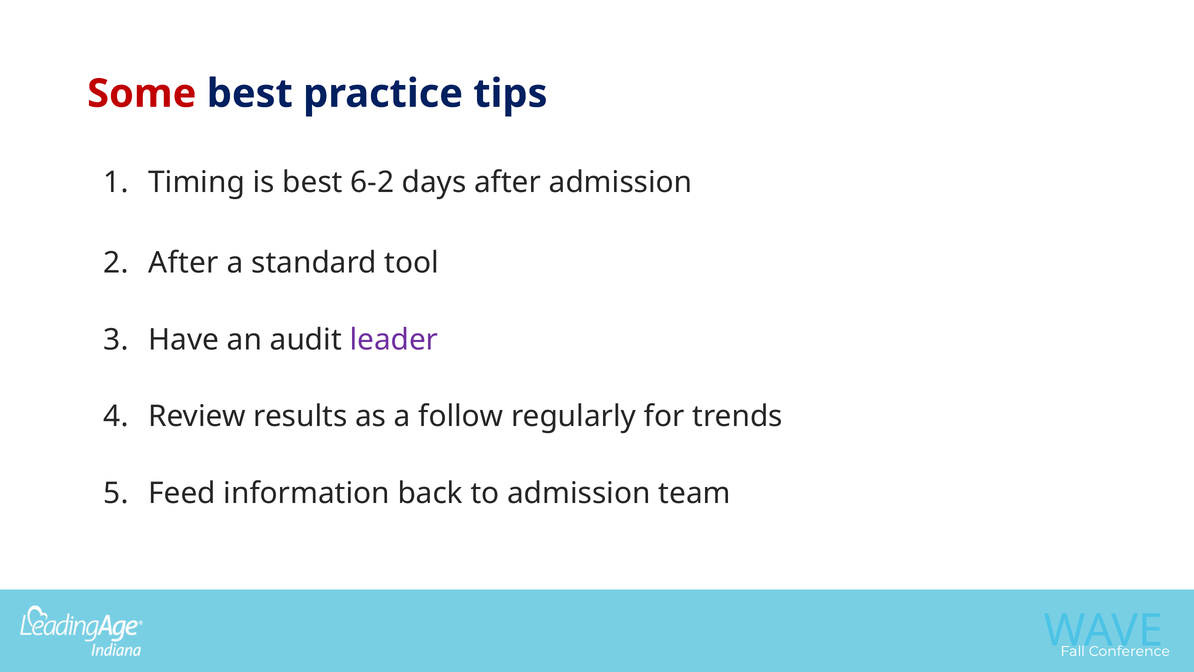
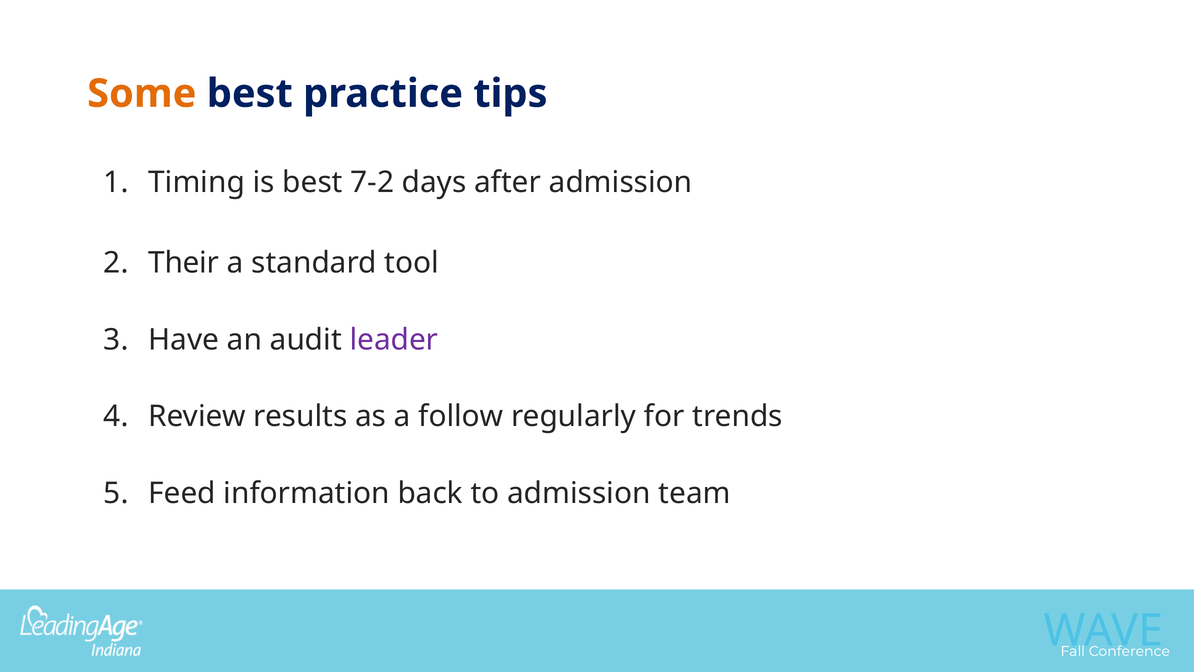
Some colour: red -> orange (142, 94)
6-2: 6-2 -> 7-2 (372, 182)
After: After -> Their (184, 263)
